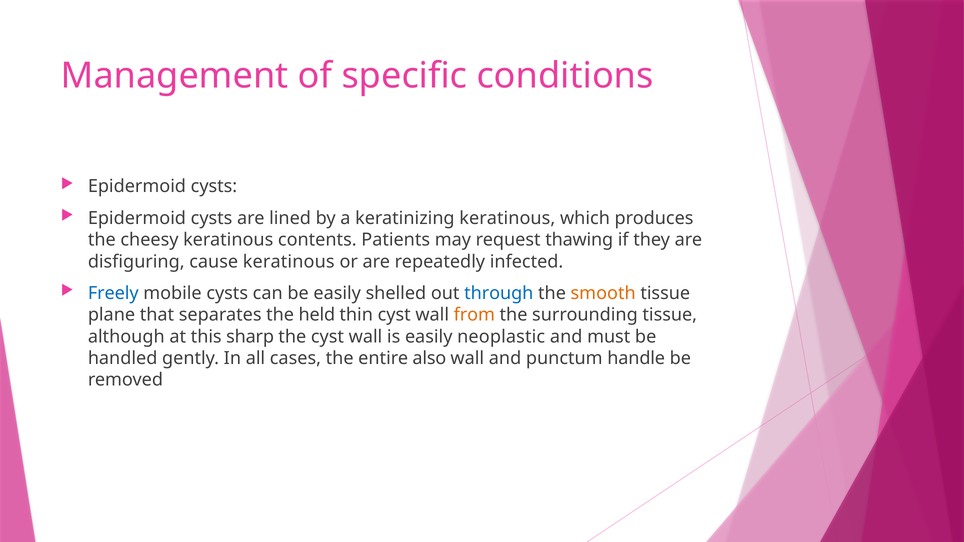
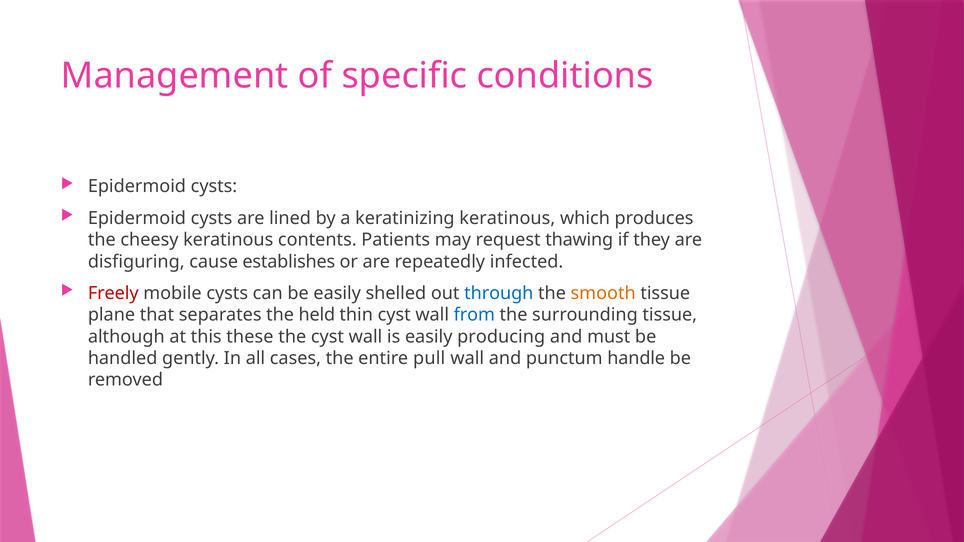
cause keratinous: keratinous -> establishes (289, 262)
Freely colour: blue -> red (113, 293)
from colour: orange -> blue (474, 315)
sharp: sharp -> these (250, 337)
neoplastic: neoplastic -> producing (501, 337)
also: also -> pull (429, 358)
